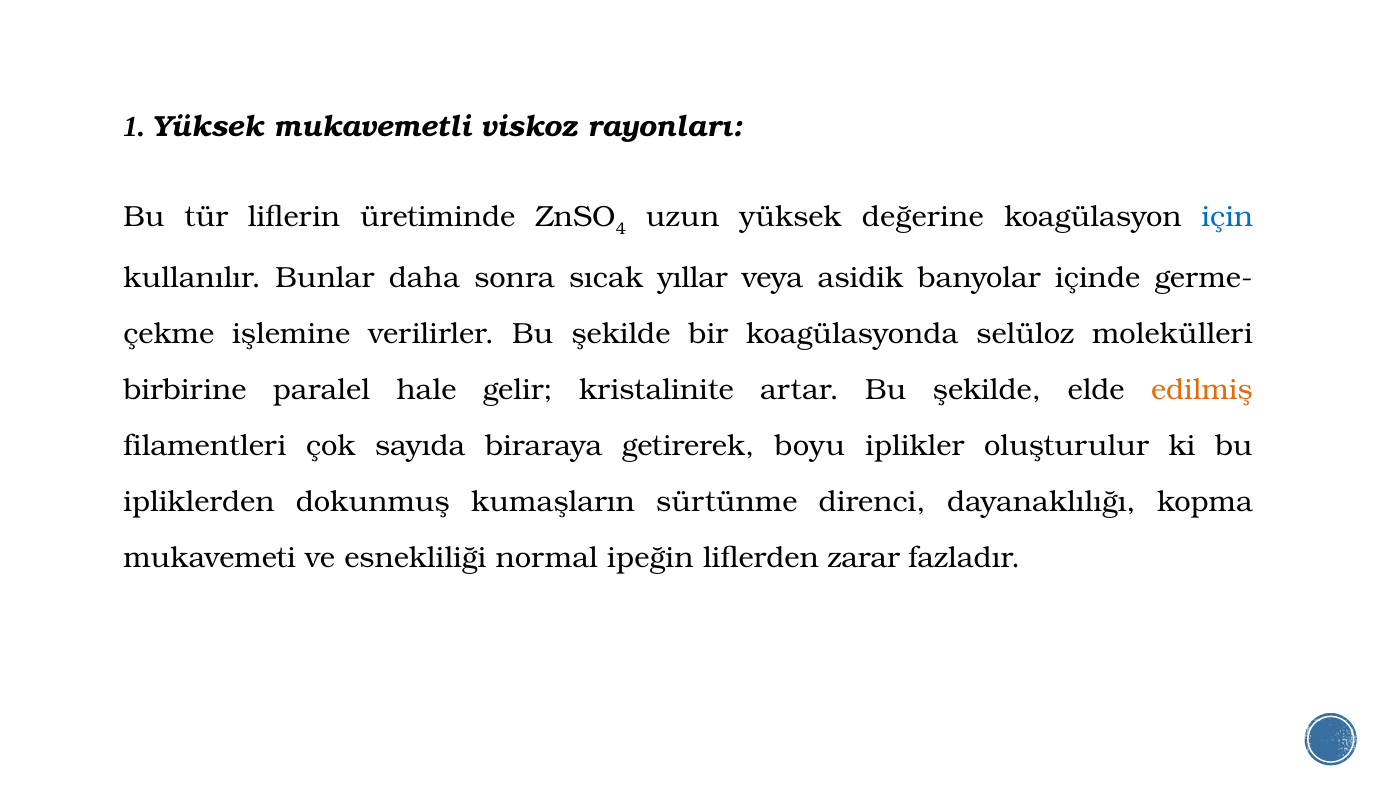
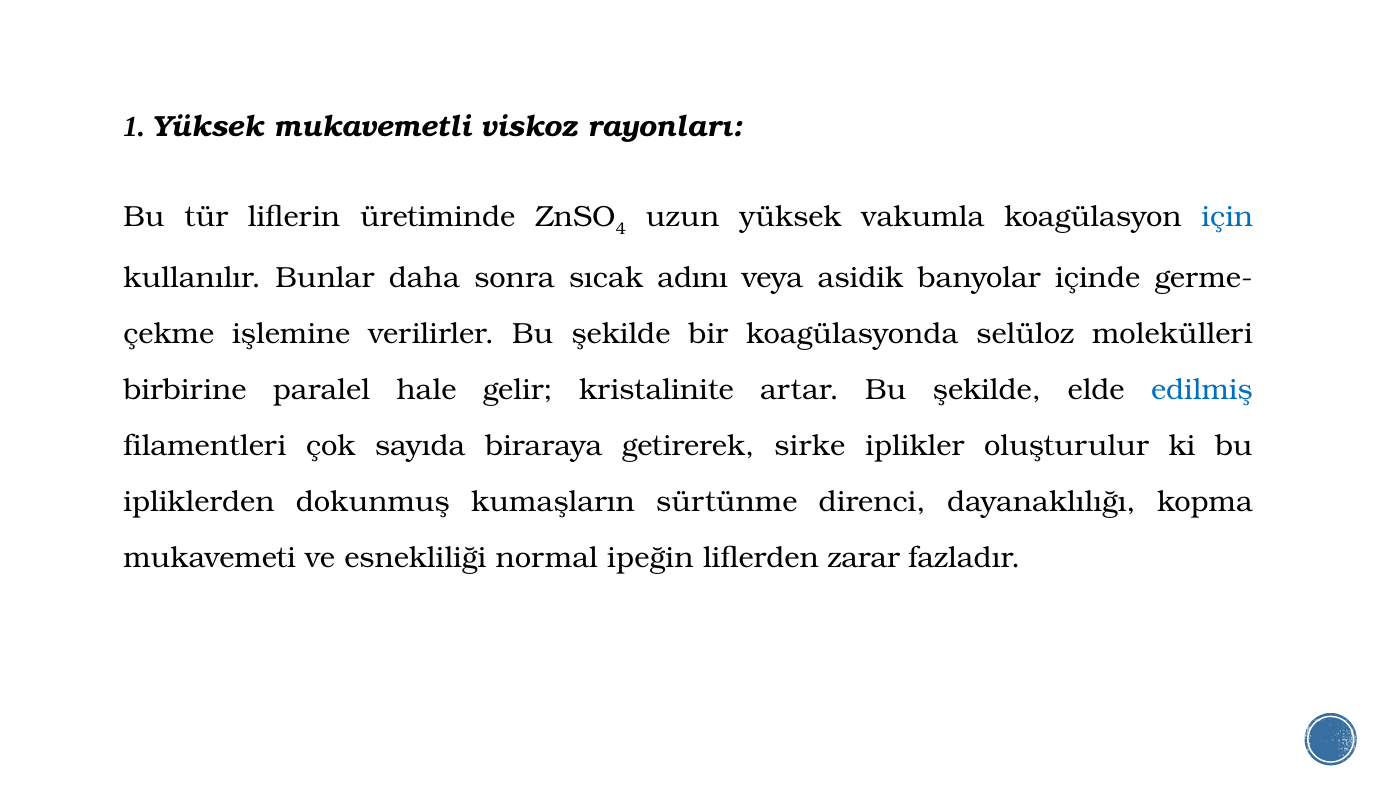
değerine: değerine -> vakumla (923, 217)
yıllar: yıllar -> adını (693, 278)
edilmiş colour: orange -> blue (1202, 390)
boyu: boyu -> sirke (810, 446)
